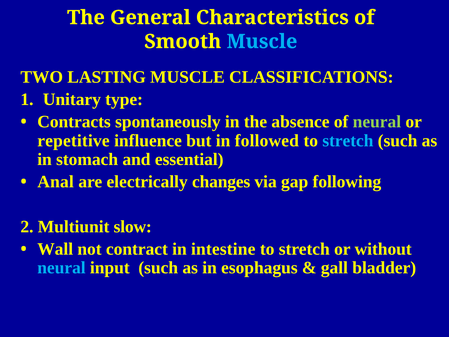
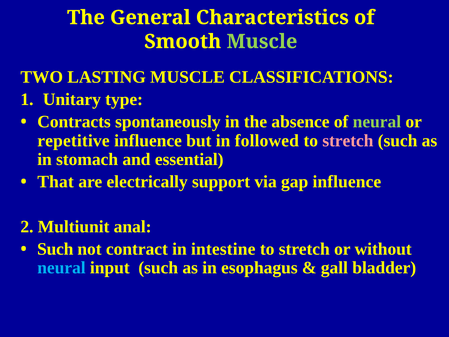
Muscle colour: light blue -> light green (262, 42)
stretch colour: light blue -> pink (348, 141)
Anal: Anal -> That (56, 182)
changes: changes -> support (221, 182)
gap following: following -> influence (347, 182)
slow: slow -> anal (133, 226)
Wall: Wall -> Such (55, 249)
